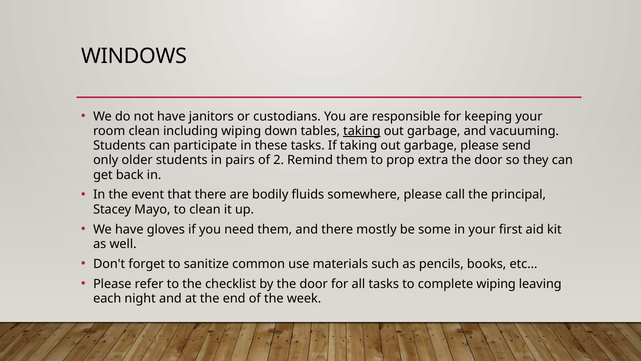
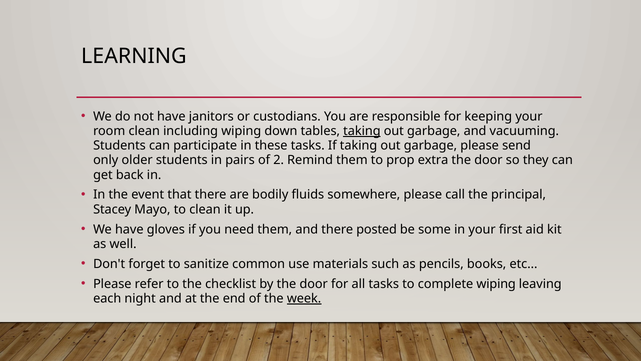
WINDOWS: WINDOWS -> LEARNING (134, 56)
mostly: mostly -> posted (377, 229)
week underline: none -> present (304, 298)
